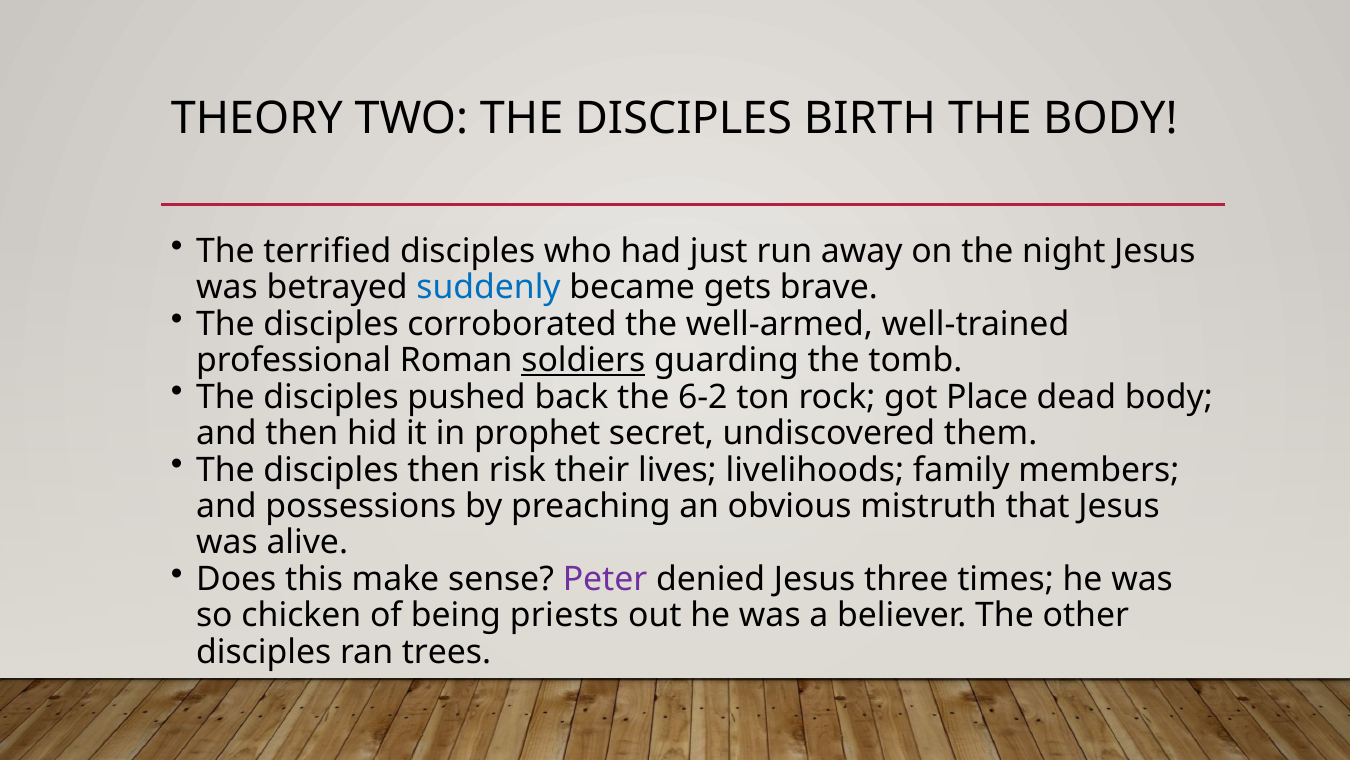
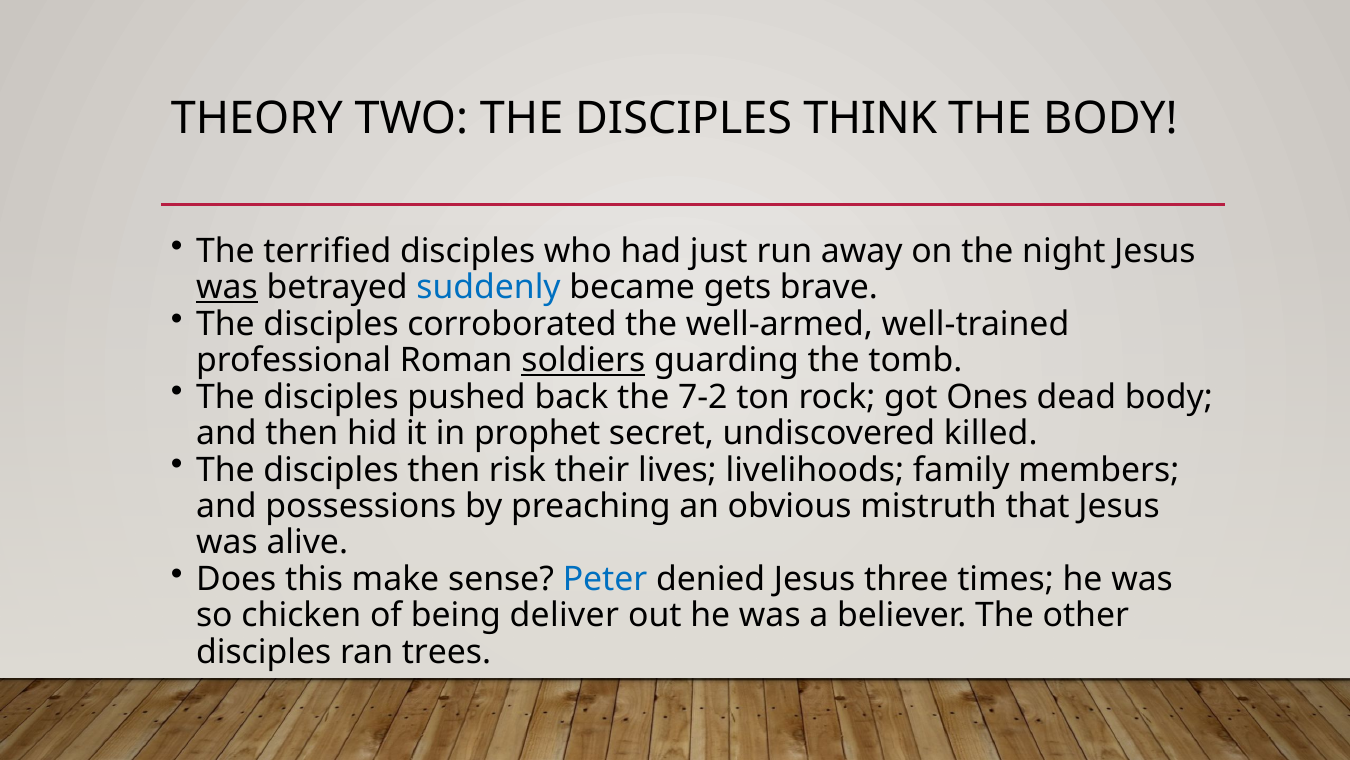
BIRTH: BIRTH -> THINK (870, 118)
was underline: none -> present (227, 287)
6-2: 6-2 -> 7-2 (703, 397)
Place: Place -> Ones (987, 397)
them: them -> killed (991, 433)
Peter colour: purple -> blue (605, 579)
priests: priests -> deliver (564, 615)
